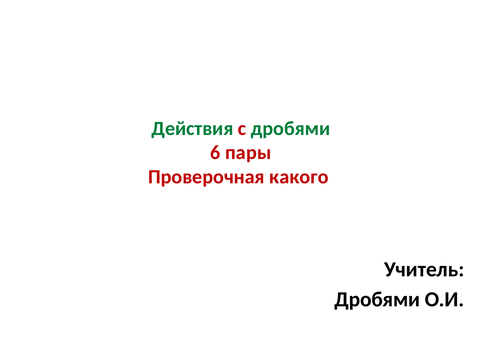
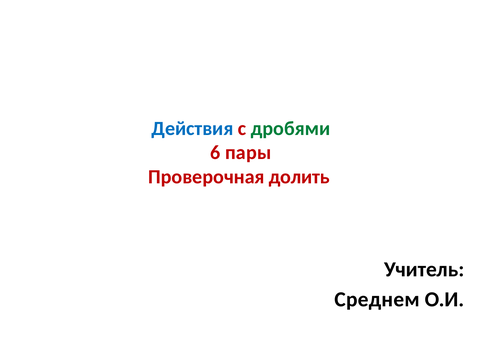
Действия colour: green -> blue (193, 128)
какого: какого -> долить (299, 177)
Дробями: Дробями -> Среднем (377, 299)
